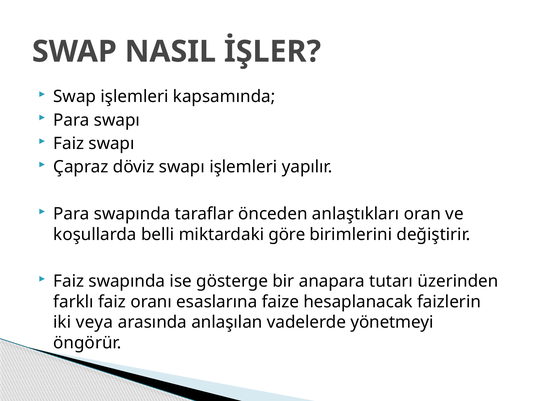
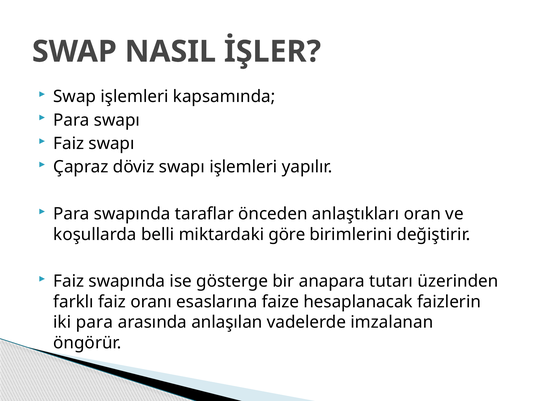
iki veya: veya -> para (94, 322)
yönetmeyi: yönetmeyi -> imzalanan (392, 322)
